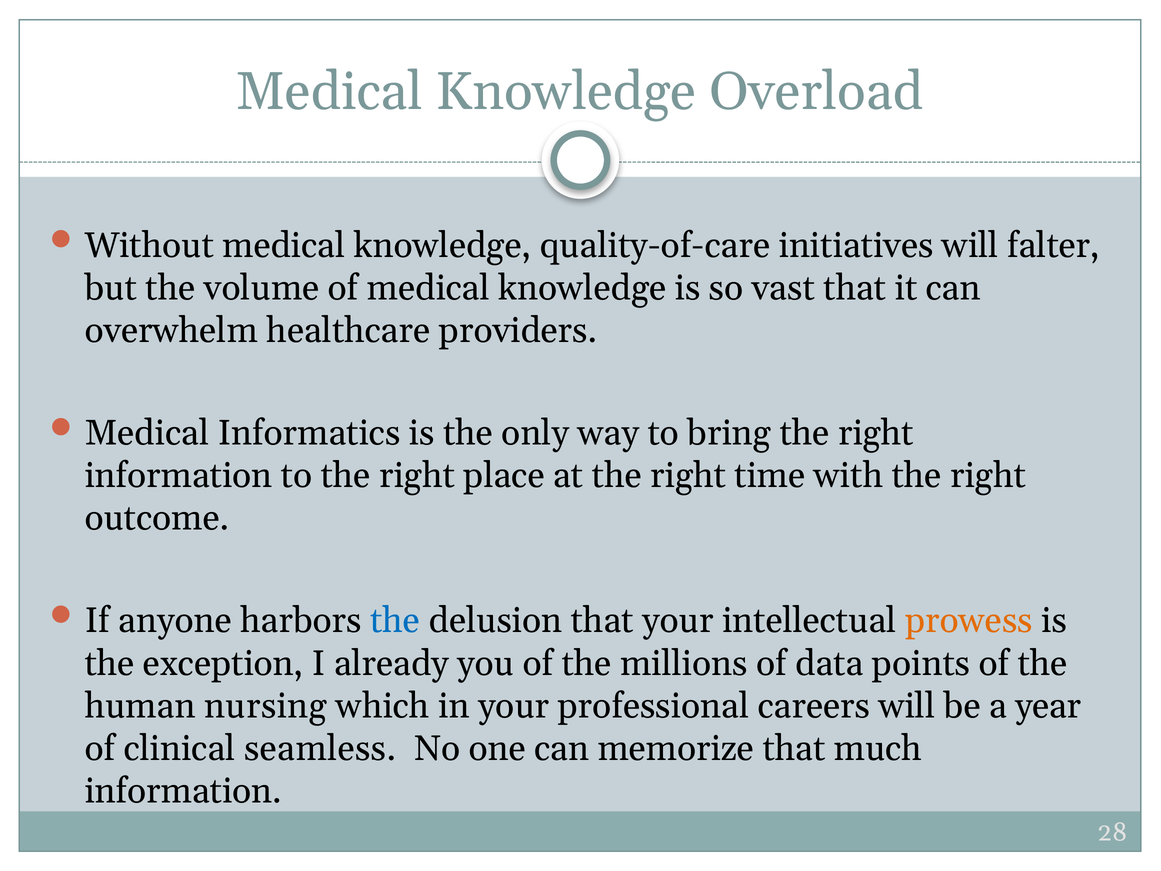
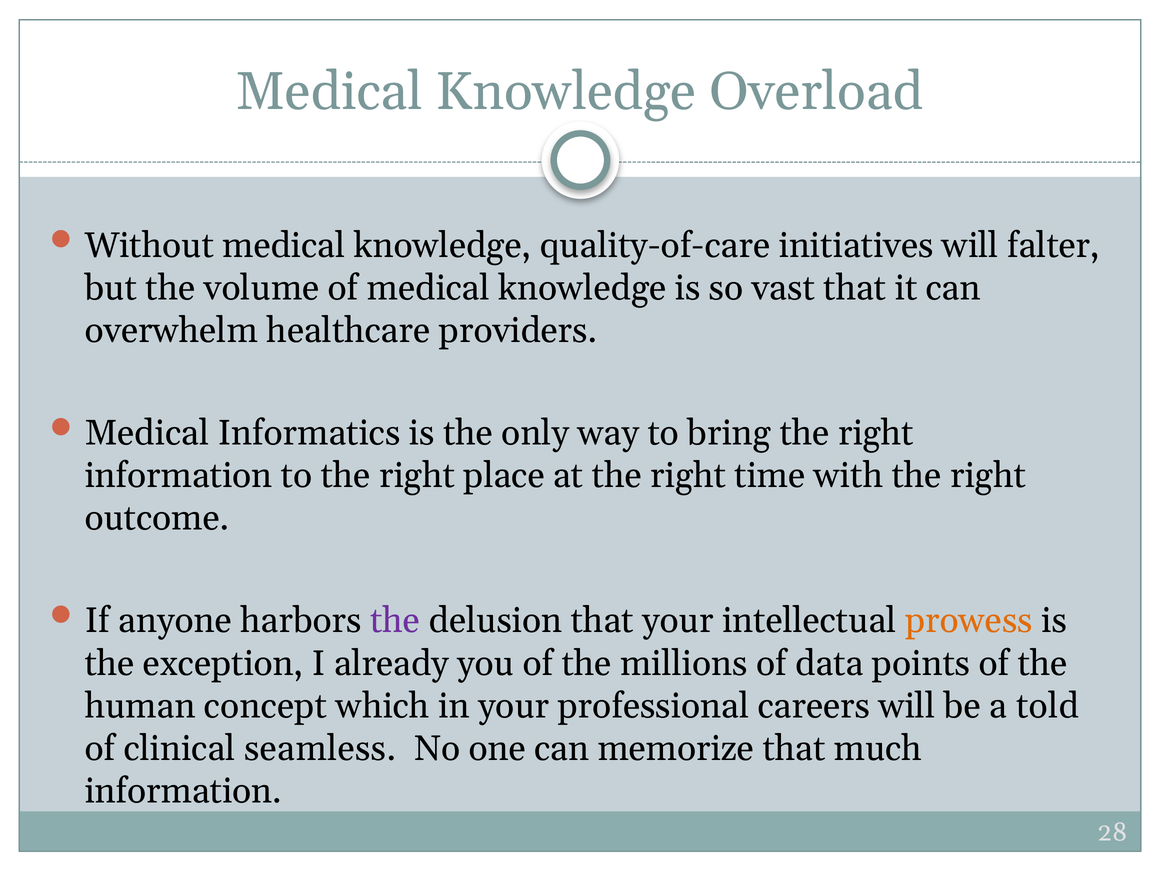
the colour: blue -> purple (395, 621)
nursing: nursing -> concept (266, 706)
year: year -> told (1048, 706)
